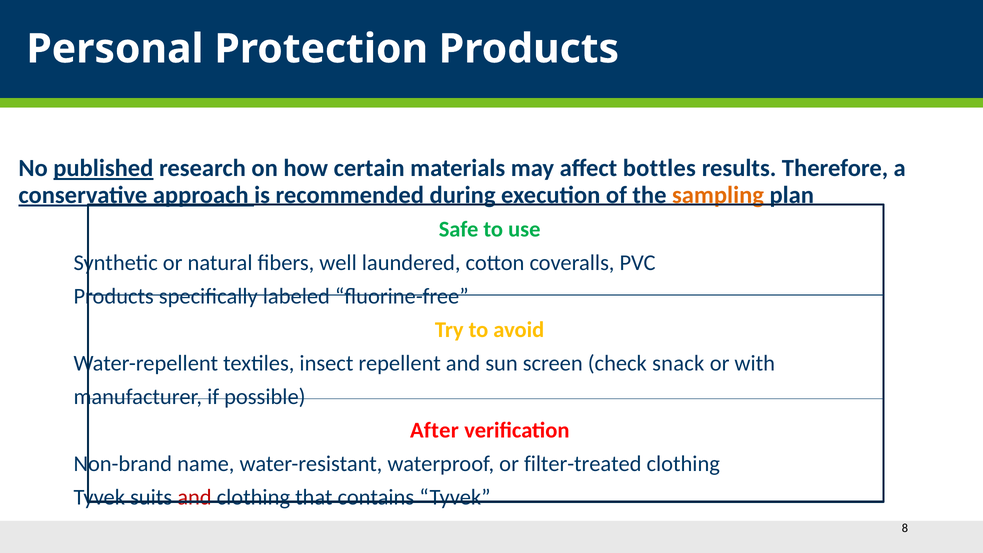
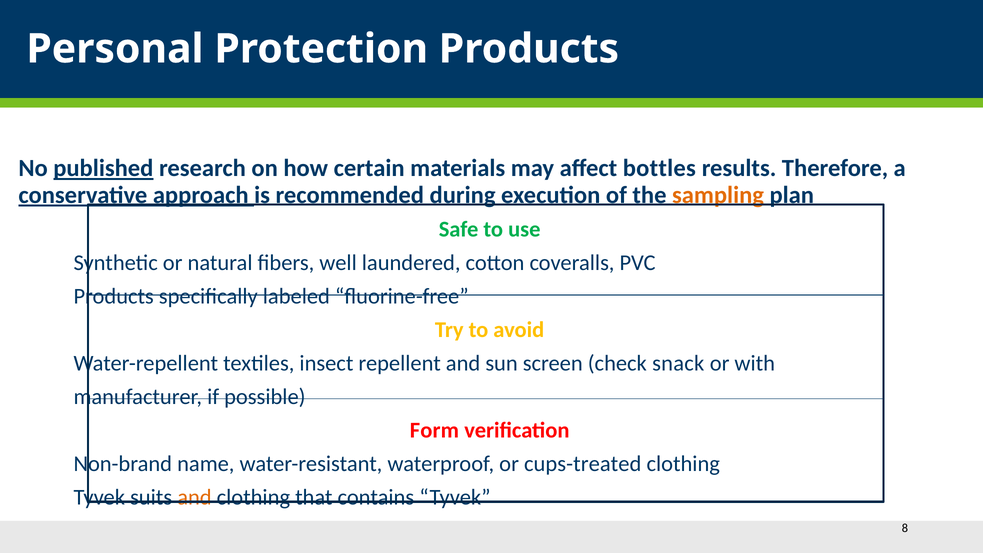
After: After -> Form (434, 430)
filter-treated: filter-treated -> cups-treated (583, 464)
and colour: red -> orange (194, 497)
